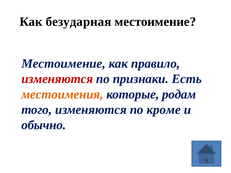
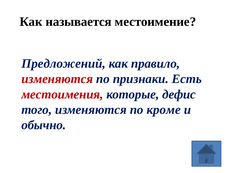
безударная: безударная -> называется (79, 22)
Местоимение: Местоимение -> Предложений (63, 64)
местоимения colour: orange -> red (62, 94)
родам: родам -> дефис (179, 94)
